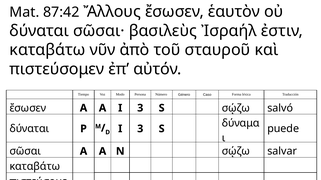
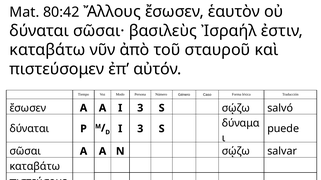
87:42: 87:42 -> 80:42 (61, 12)
